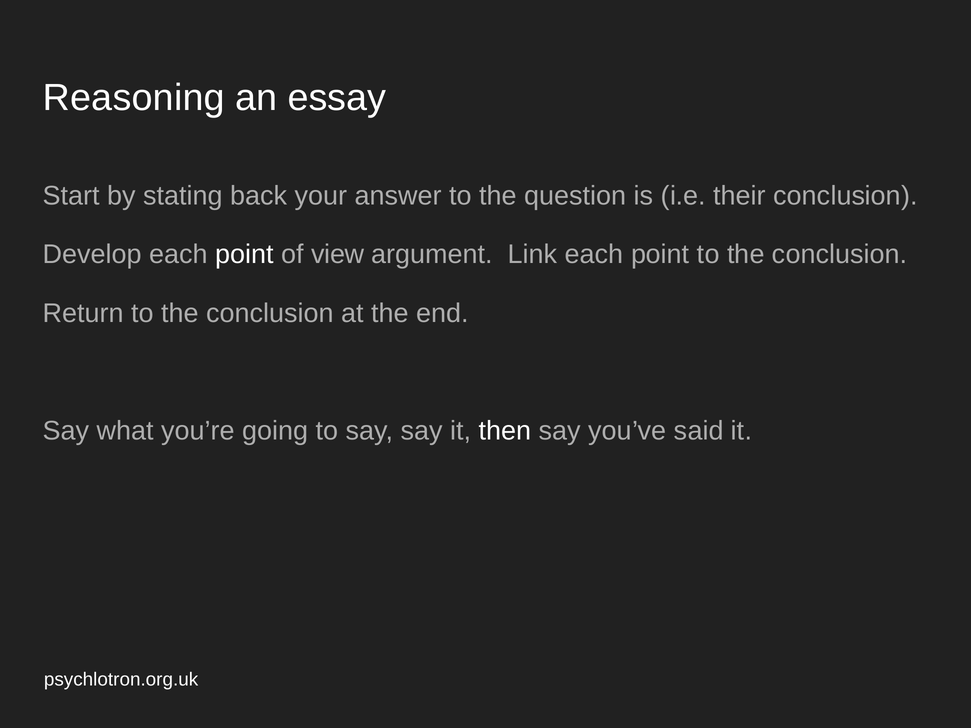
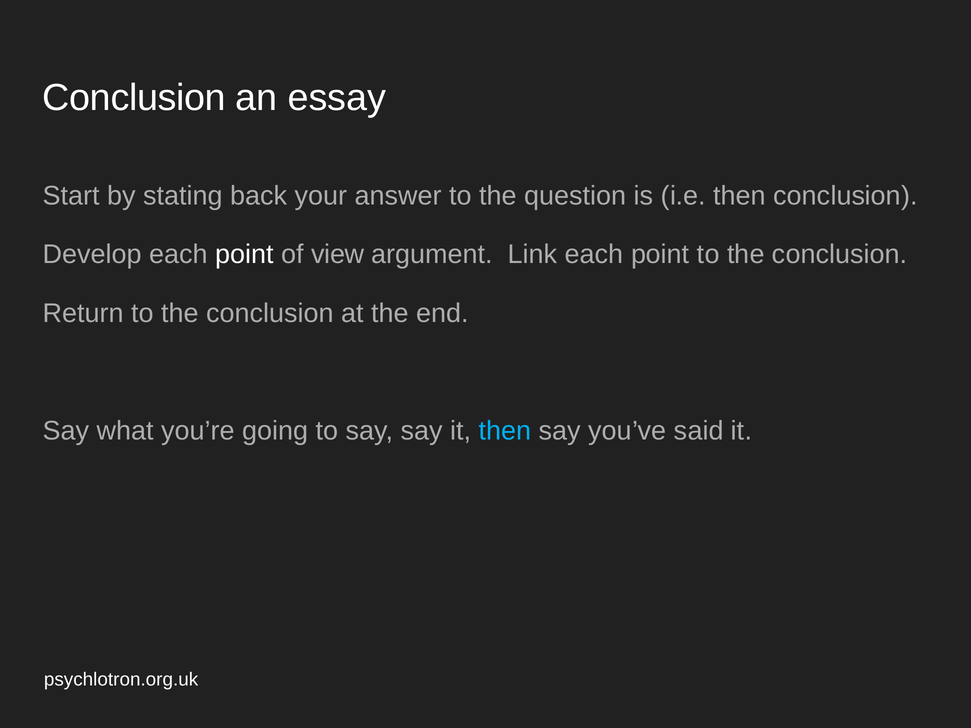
Reasoning: Reasoning -> Conclusion (134, 98)
i.e their: their -> then (740, 196)
then colour: white -> light blue (505, 431)
